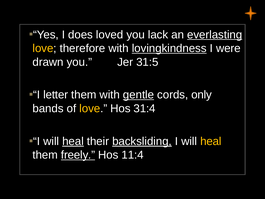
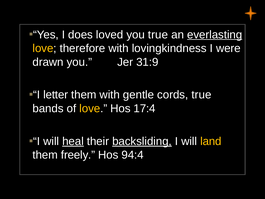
you lack: lack -> true (158, 35)
lovingkindness underline: present -> none (169, 48)
31:5: 31:5 -> 31:9 (147, 62)
gentle underline: present -> none (139, 95)
cords only: only -> true (201, 95)
31:4: 31:4 -> 17:4 (145, 108)
I will heal: heal -> land (211, 141)
freely underline: present -> none (78, 155)
11:4: 11:4 -> 94:4 (133, 155)
